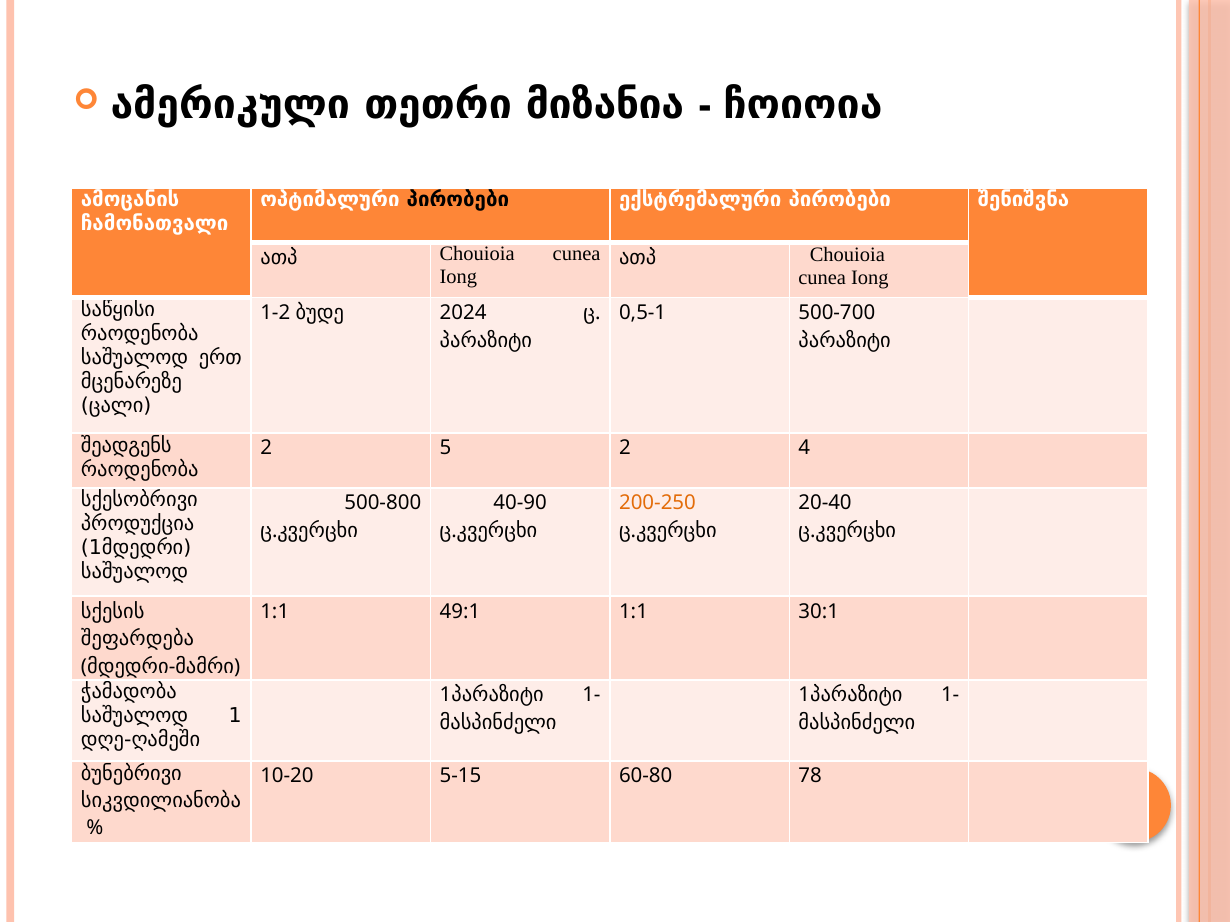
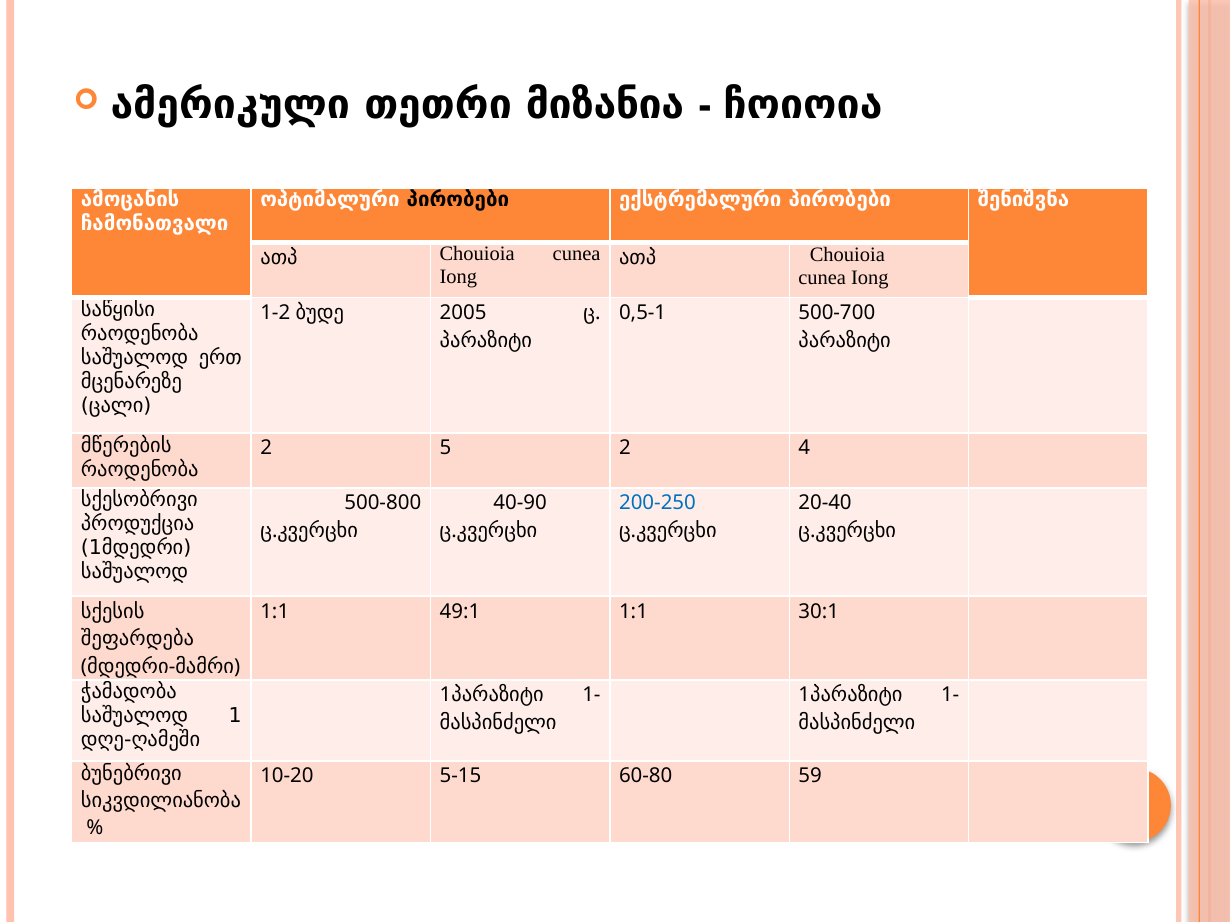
2024: 2024 -> 2005 (463, 313)
შეადგენს: შეადგენს -> მწერების (126, 446)
200-250 colour: orange -> blue (657, 503)
78: 78 -> 59 (810, 777)
